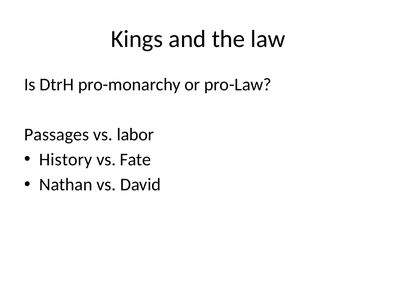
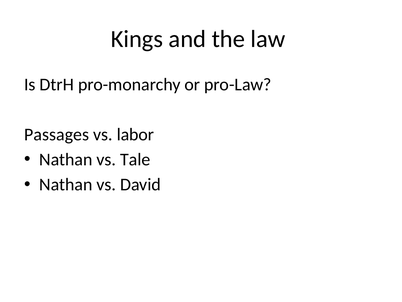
History: History -> Nathan (66, 159)
Fate: Fate -> Tale (135, 159)
